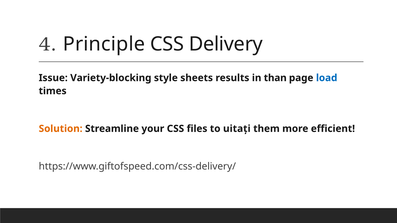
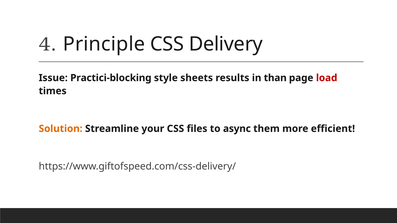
Variety-blocking: Variety-blocking -> Practici-blocking (111, 78)
load colour: blue -> red (327, 78)
uitați: uitați -> async (237, 129)
